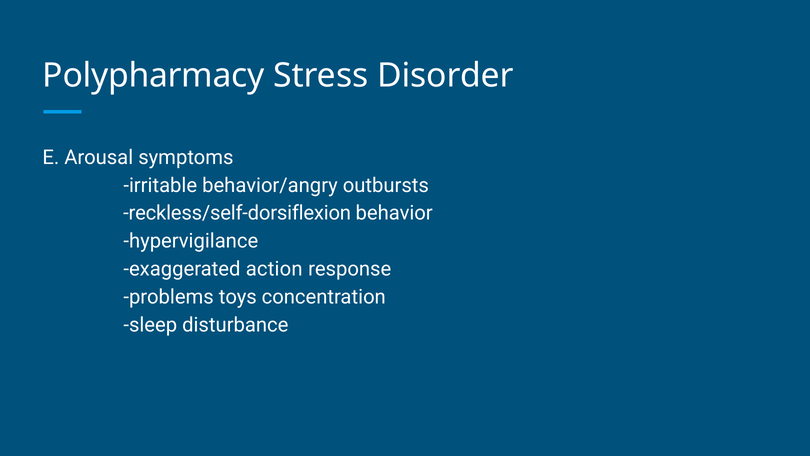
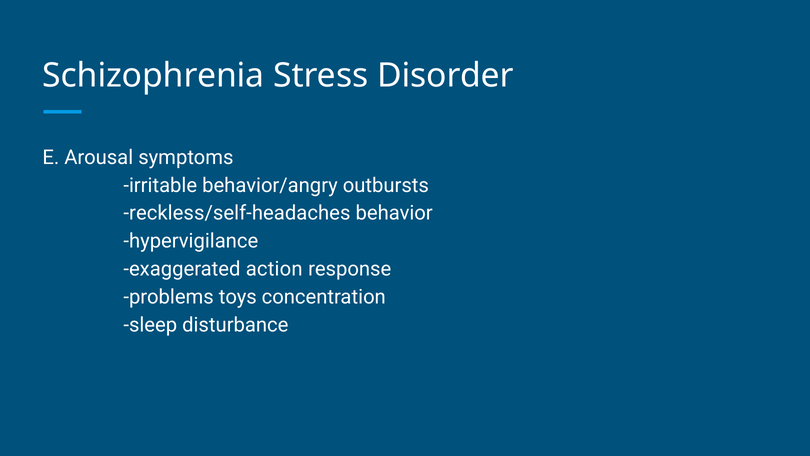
Polypharmacy: Polypharmacy -> Schizophrenia (153, 75)
reckless/self-dorsiflexion: reckless/self-dorsiflexion -> reckless/self-headaches (237, 213)
